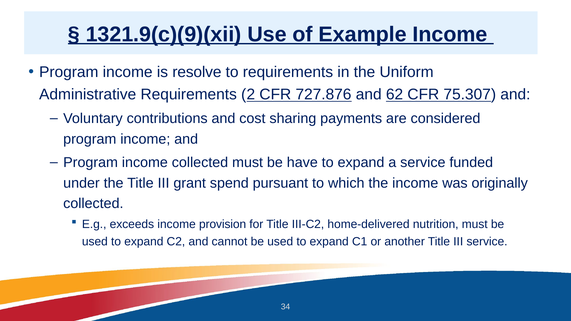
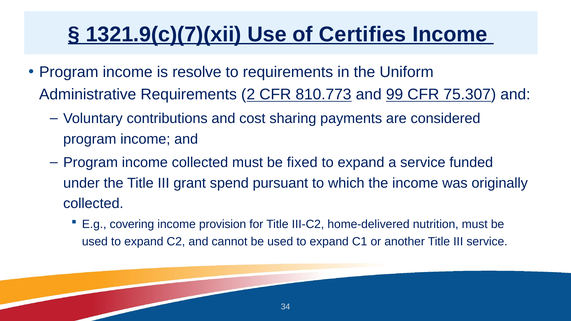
1321.9(c)(9)(xii: 1321.9(c)(9)(xii -> 1321.9(c)(7)(xii (164, 34)
Example: Example -> Certifies (363, 34)
727.876: 727.876 -> 810.773 (323, 95)
62: 62 -> 99 (395, 95)
have: have -> fixed (302, 163)
exceeds: exceeds -> covering (132, 224)
